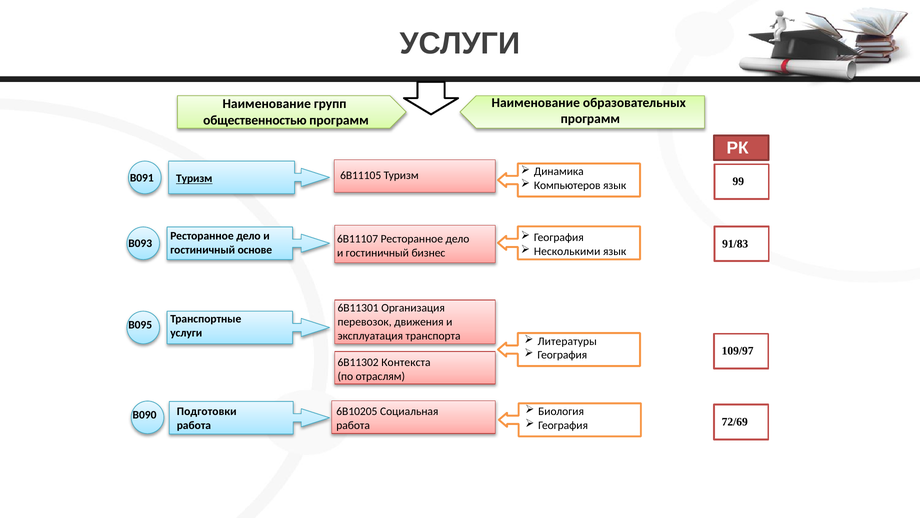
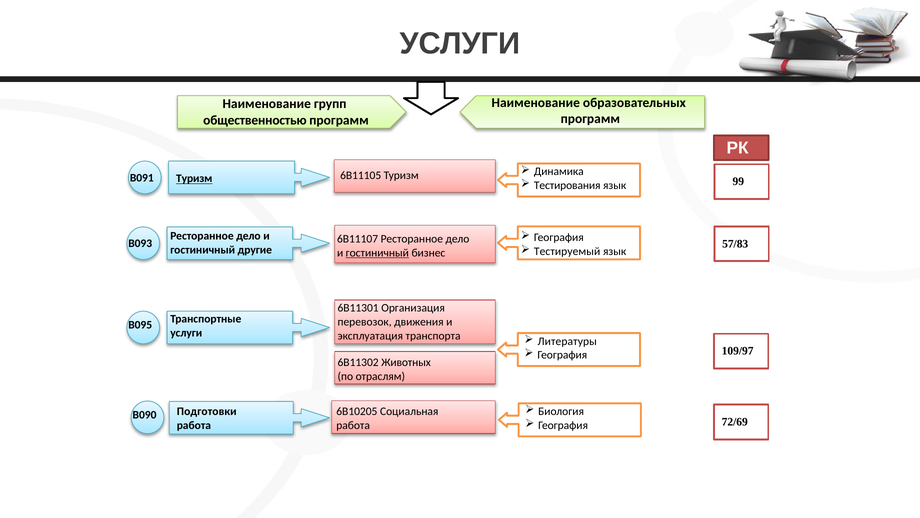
Компьютеров: Компьютеров -> Тестирования (567, 185)
91/83: 91/83 -> 57/83 (735, 243)
Несколькими: Несколькими -> Тестируемый (567, 251)
основе: основе -> другие (255, 250)
гостиничный underline: none -> present (377, 253)
Контекста: Контекста -> Животных (406, 362)
